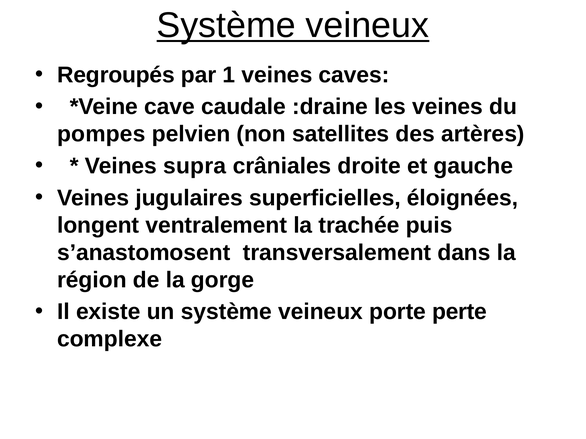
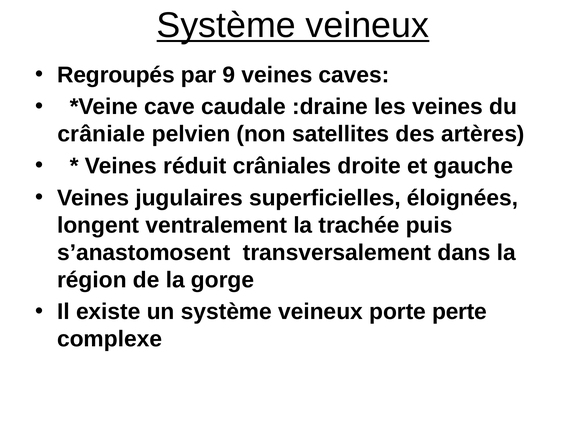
1: 1 -> 9 (229, 75)
pompes: pompes -> crâniale (101, 134)
supra: supra -> réduit (195, 166)
